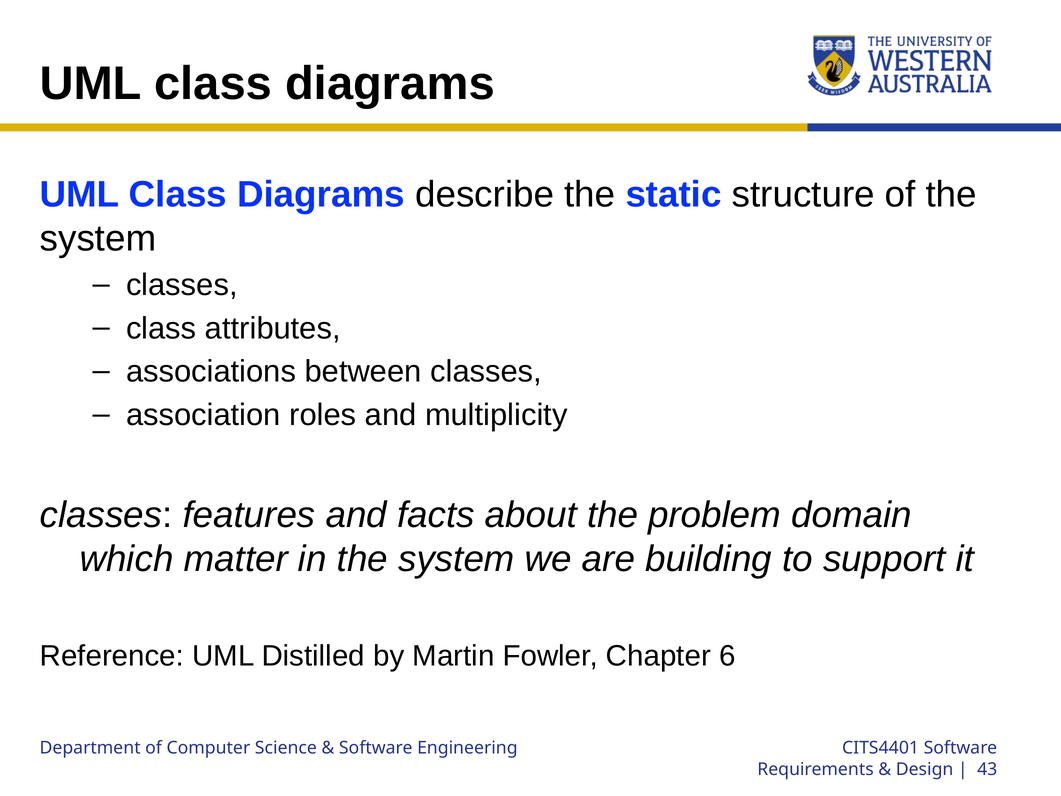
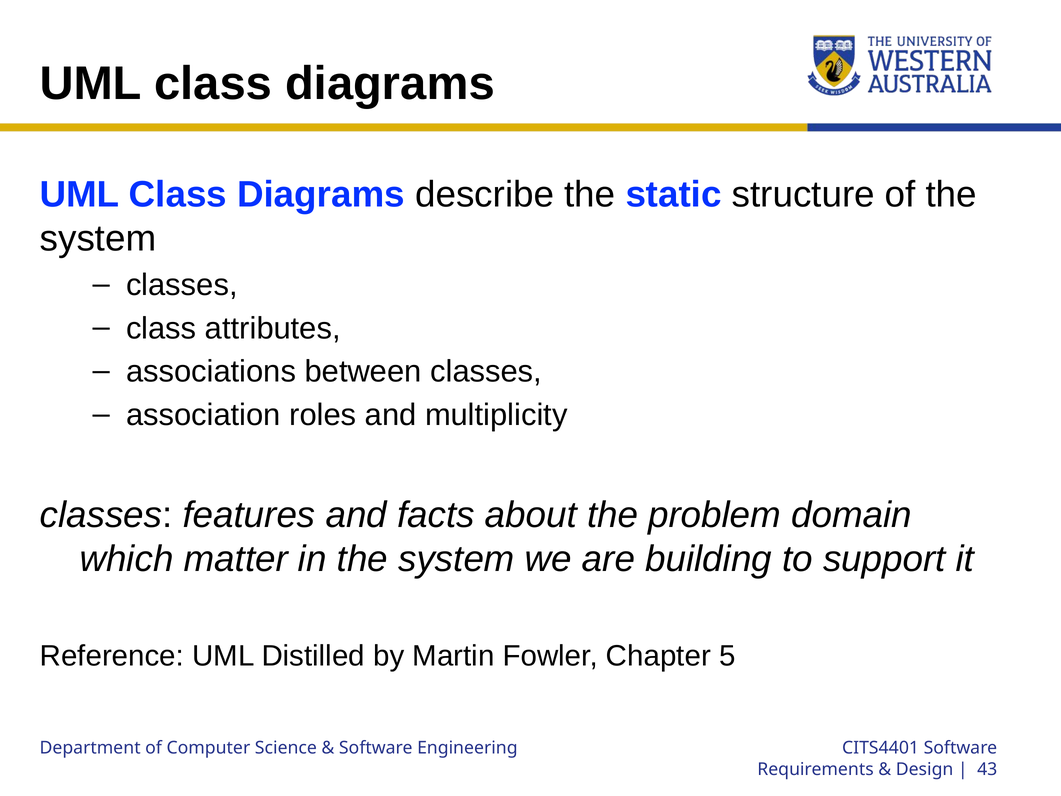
6: 6 -> 5 (727, 656)
